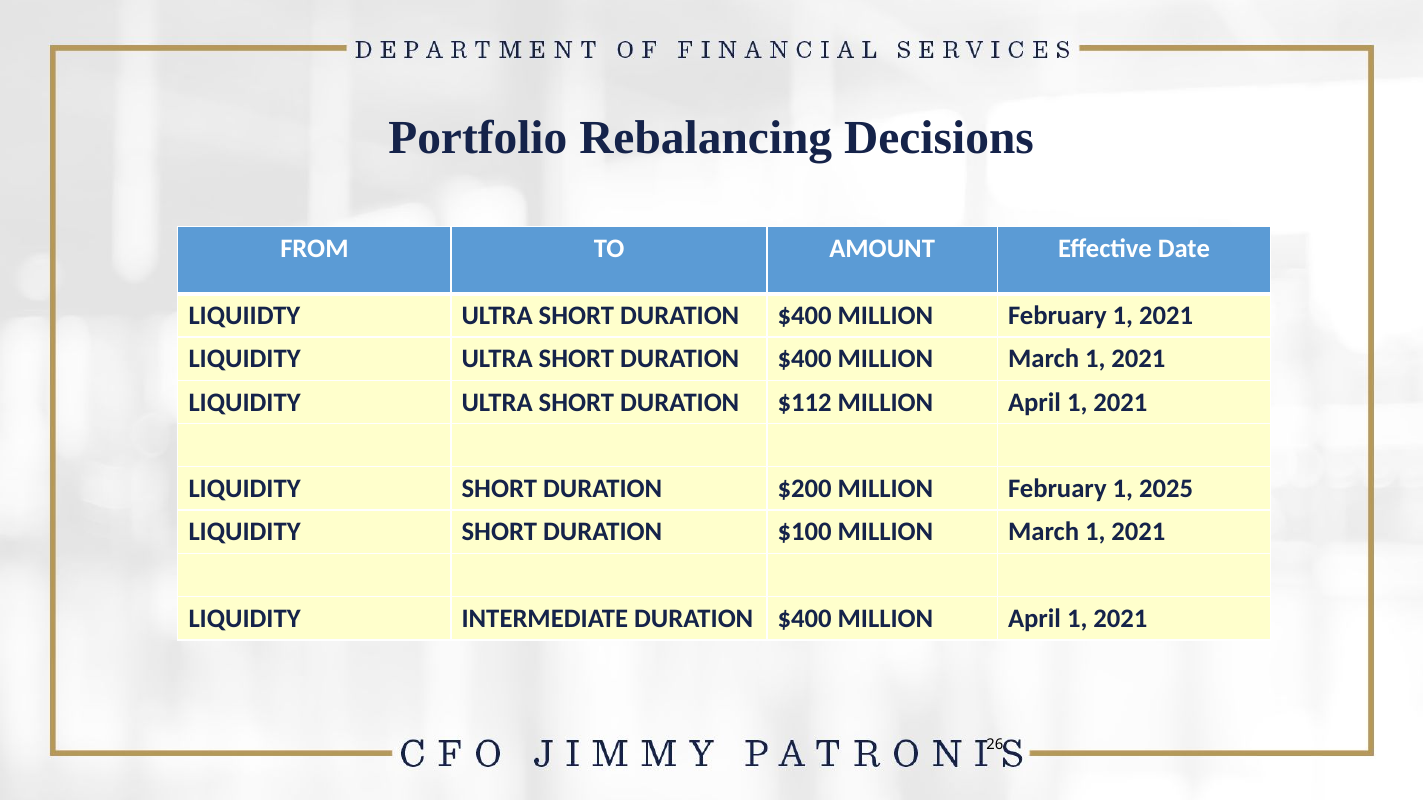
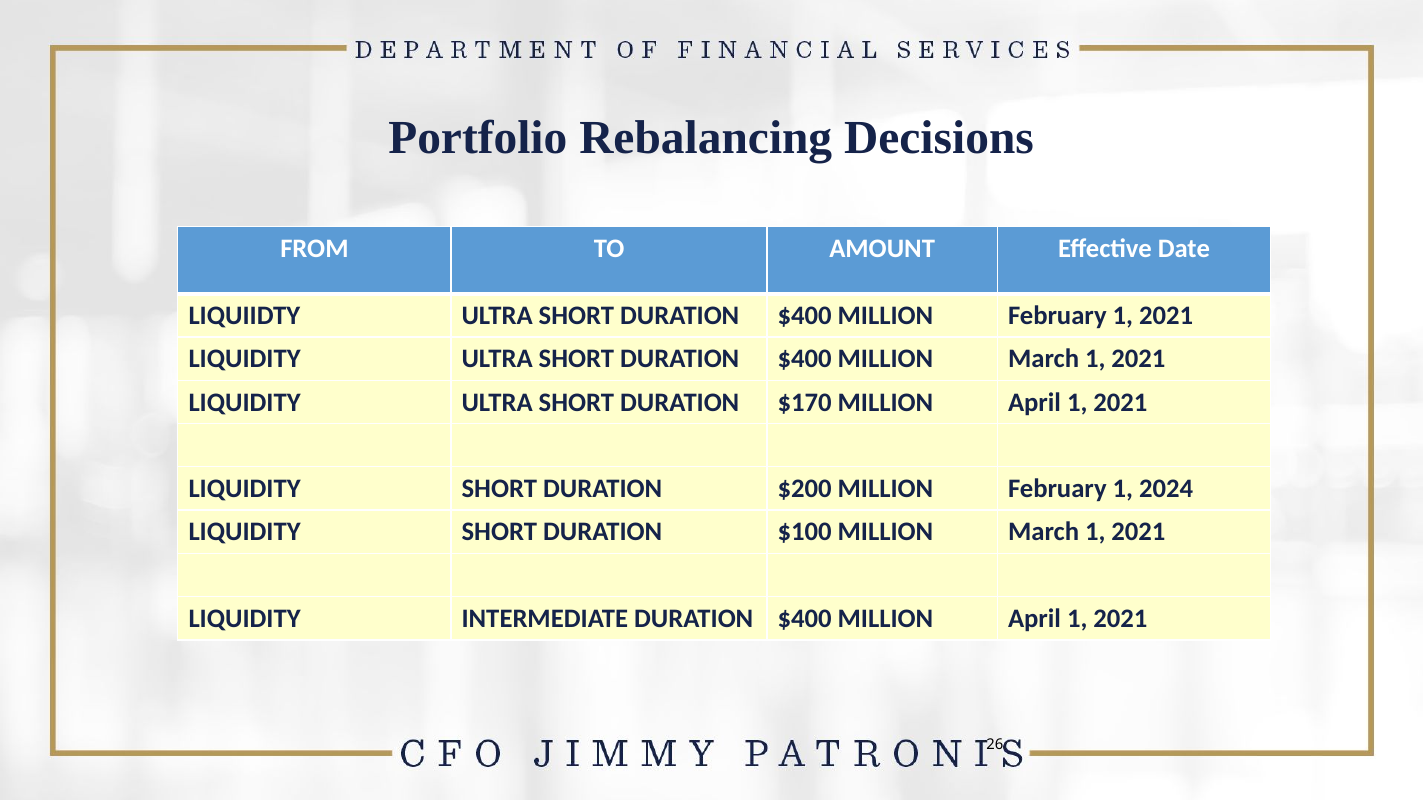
$112: $112 -> $170 (805, 403)
2025: 2025 -> 2024 (1166, 489)
